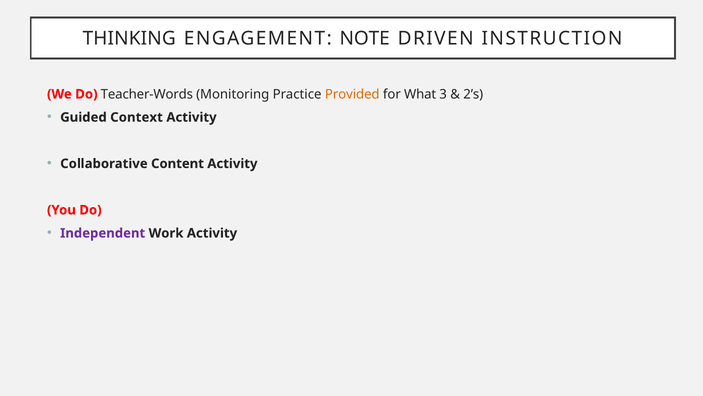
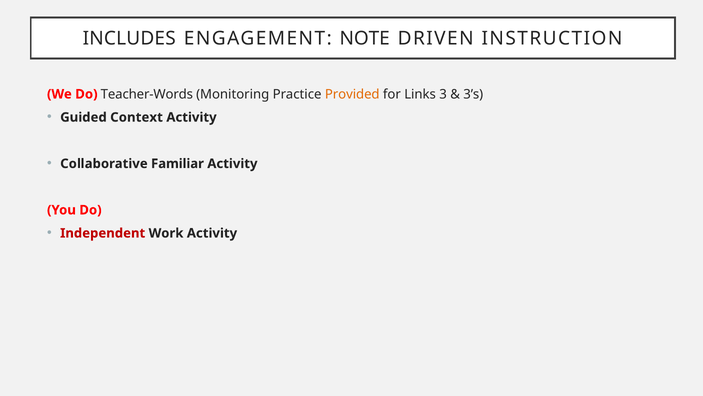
THINKING: THINKING -> INCLUDES (129, 38)
What: What -> Links (420, 94)
2’s: 2’s -> 3’s (473, 94)
Content: Content -> Familiar (177, 163)
Independent colour: purple -> red (103, 233)
